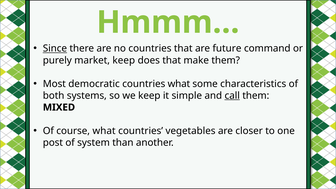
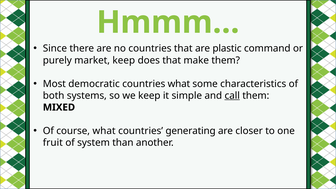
Since underline: present -> none (55, 49)
future: future -> plastic (227, 49)
vegetables: vegetables -> generating (191, 131)
post: post -> fruit (53, 143)
